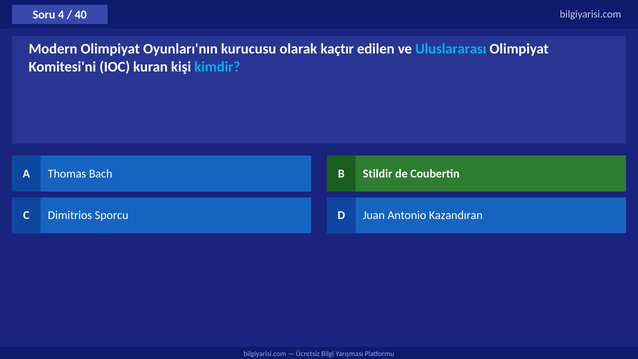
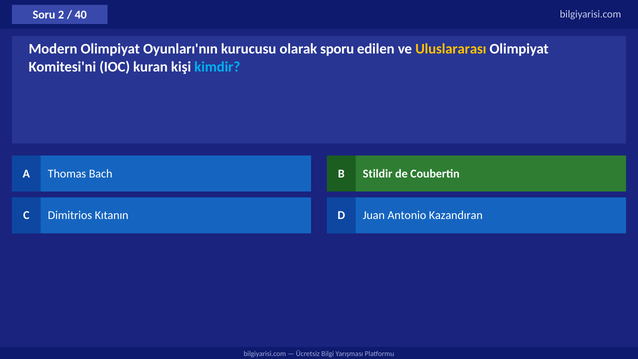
4: 4 -> 2 (61, 15)
kaçtır: kaçtır -> sporu (337, 49)
Uluslararası colour: light blue -> yellow (451, 49)
Sporcu: Sporcu -> Kıtanın (112, 215)
